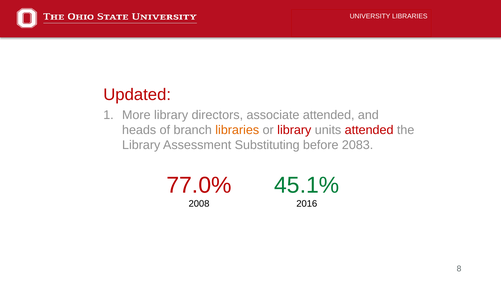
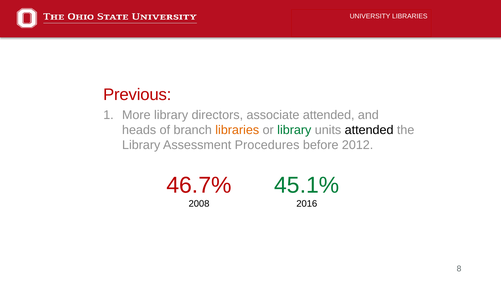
Updated: Updated -> Previous (137, 95)
library colour: red -> green (294, 130)
attended colour: red -> black (369, 130)
Substituting: Substituting -> Procedures (267, 145)
2083: 2083 -> 2012 (358, 145)
77.0%: 77.0% -> 46.7% (199, 185)
